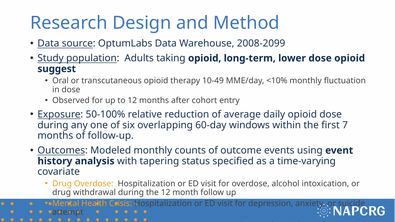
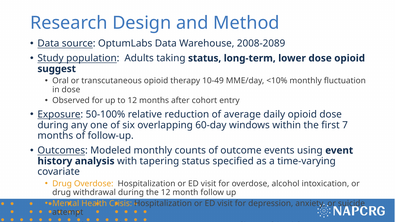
2008-2099: 2008-2099 -> 2008-2089 (261, 43)
taking opioid: opioid -> status (205, 58)
